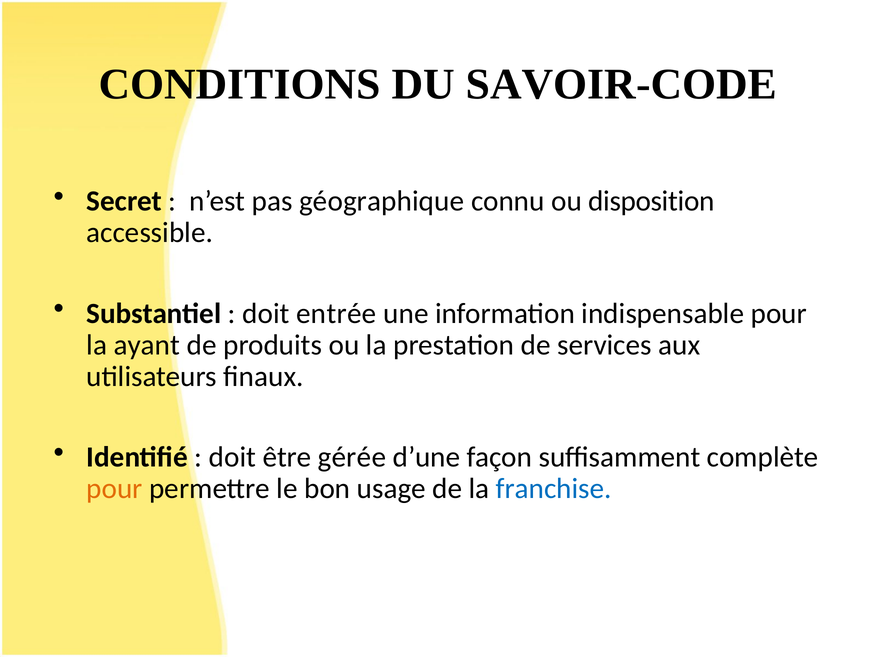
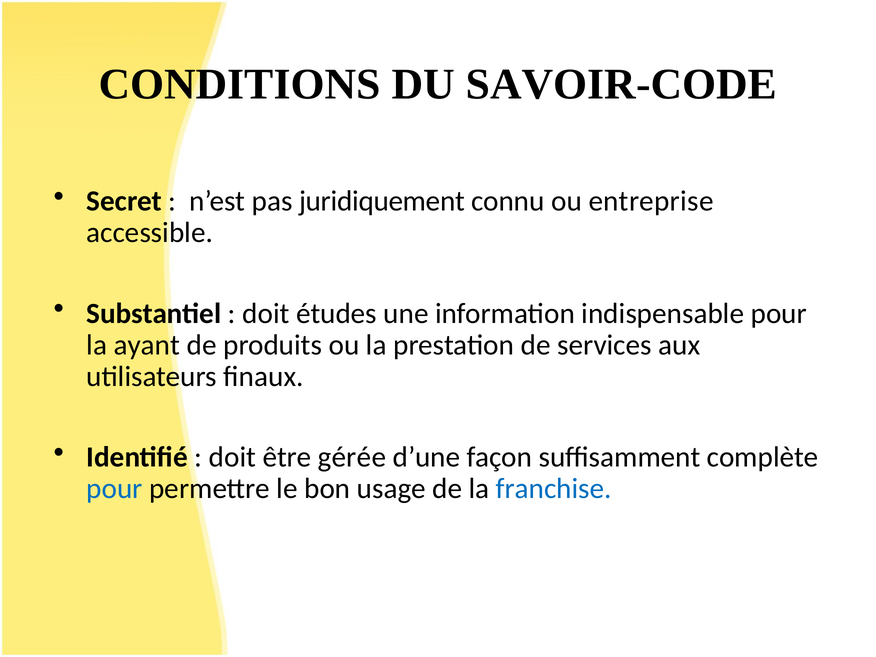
géographique: géographique -> juridiquement (382, 201)
disposition: disposition -> entreprise (651, 201)
entrée: entrée -> études (336, 313)
pour colour: orange -> blue (115, 489)
